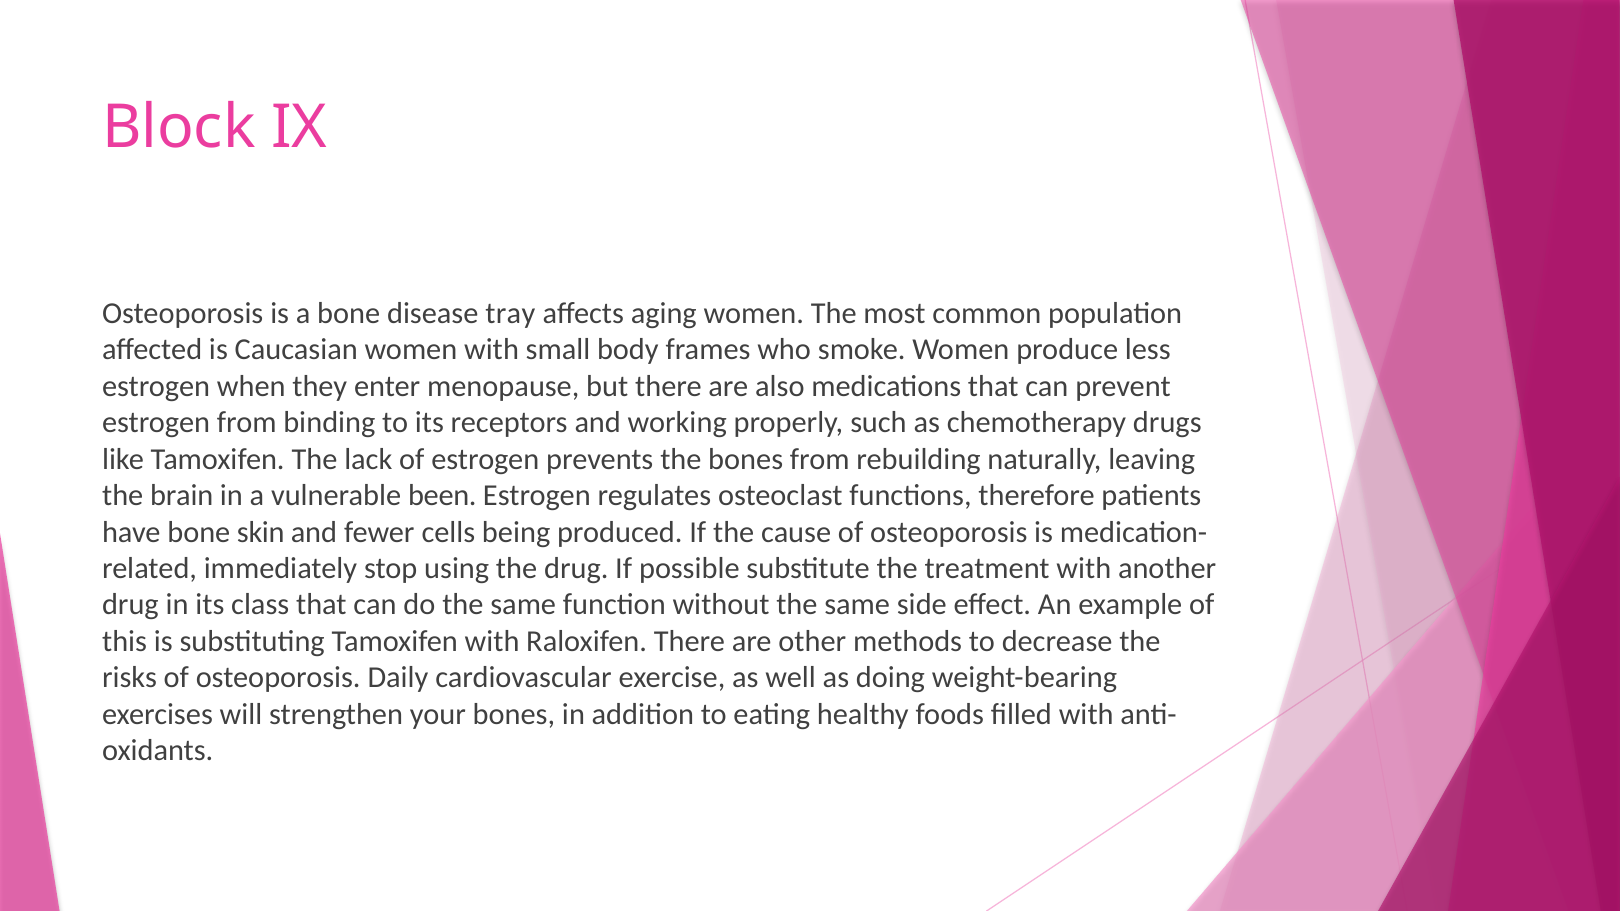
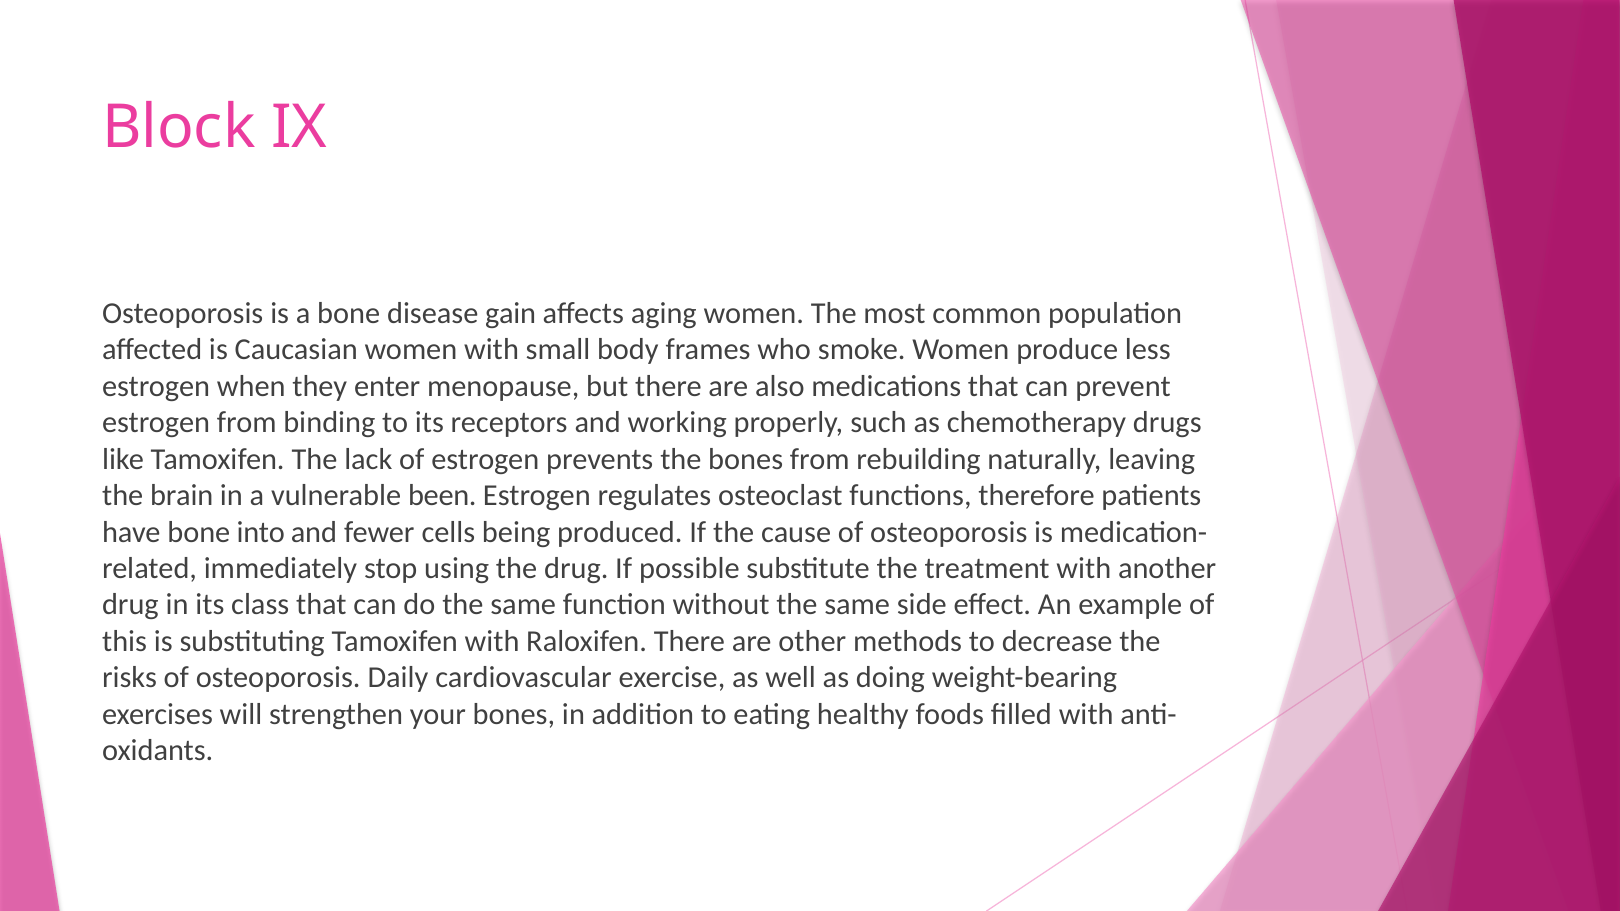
tray: tray -> gain (511, 314)
skin: skin -> into (261, 532)
